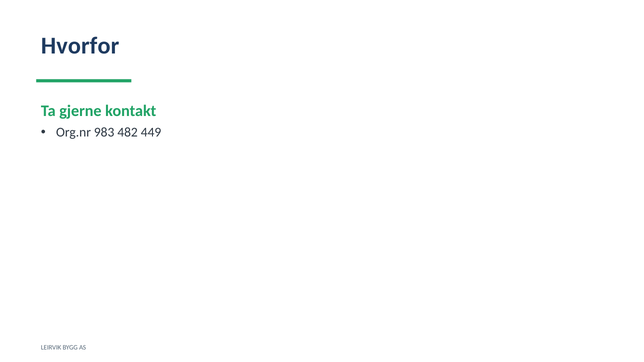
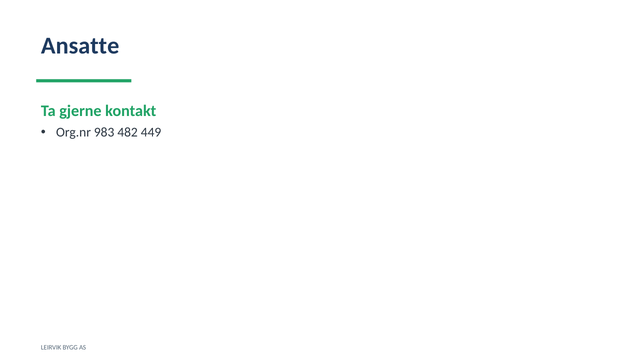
Hvorfor: Hvorfor -> Ansatte (80, 46)
